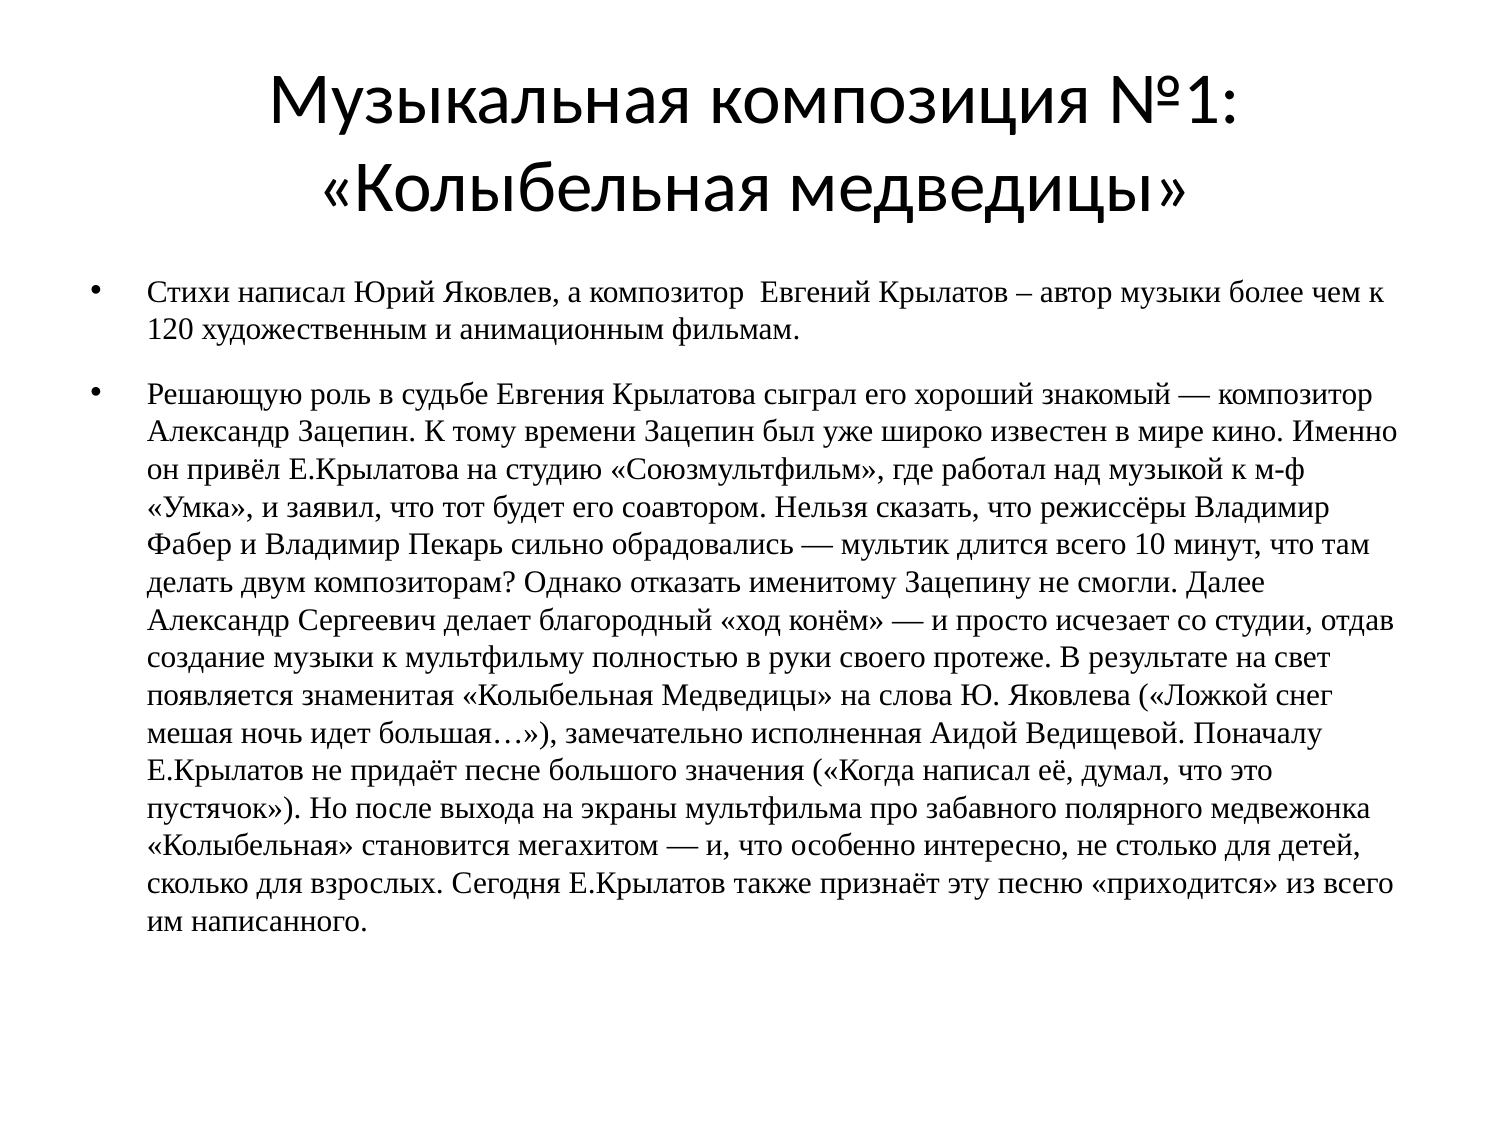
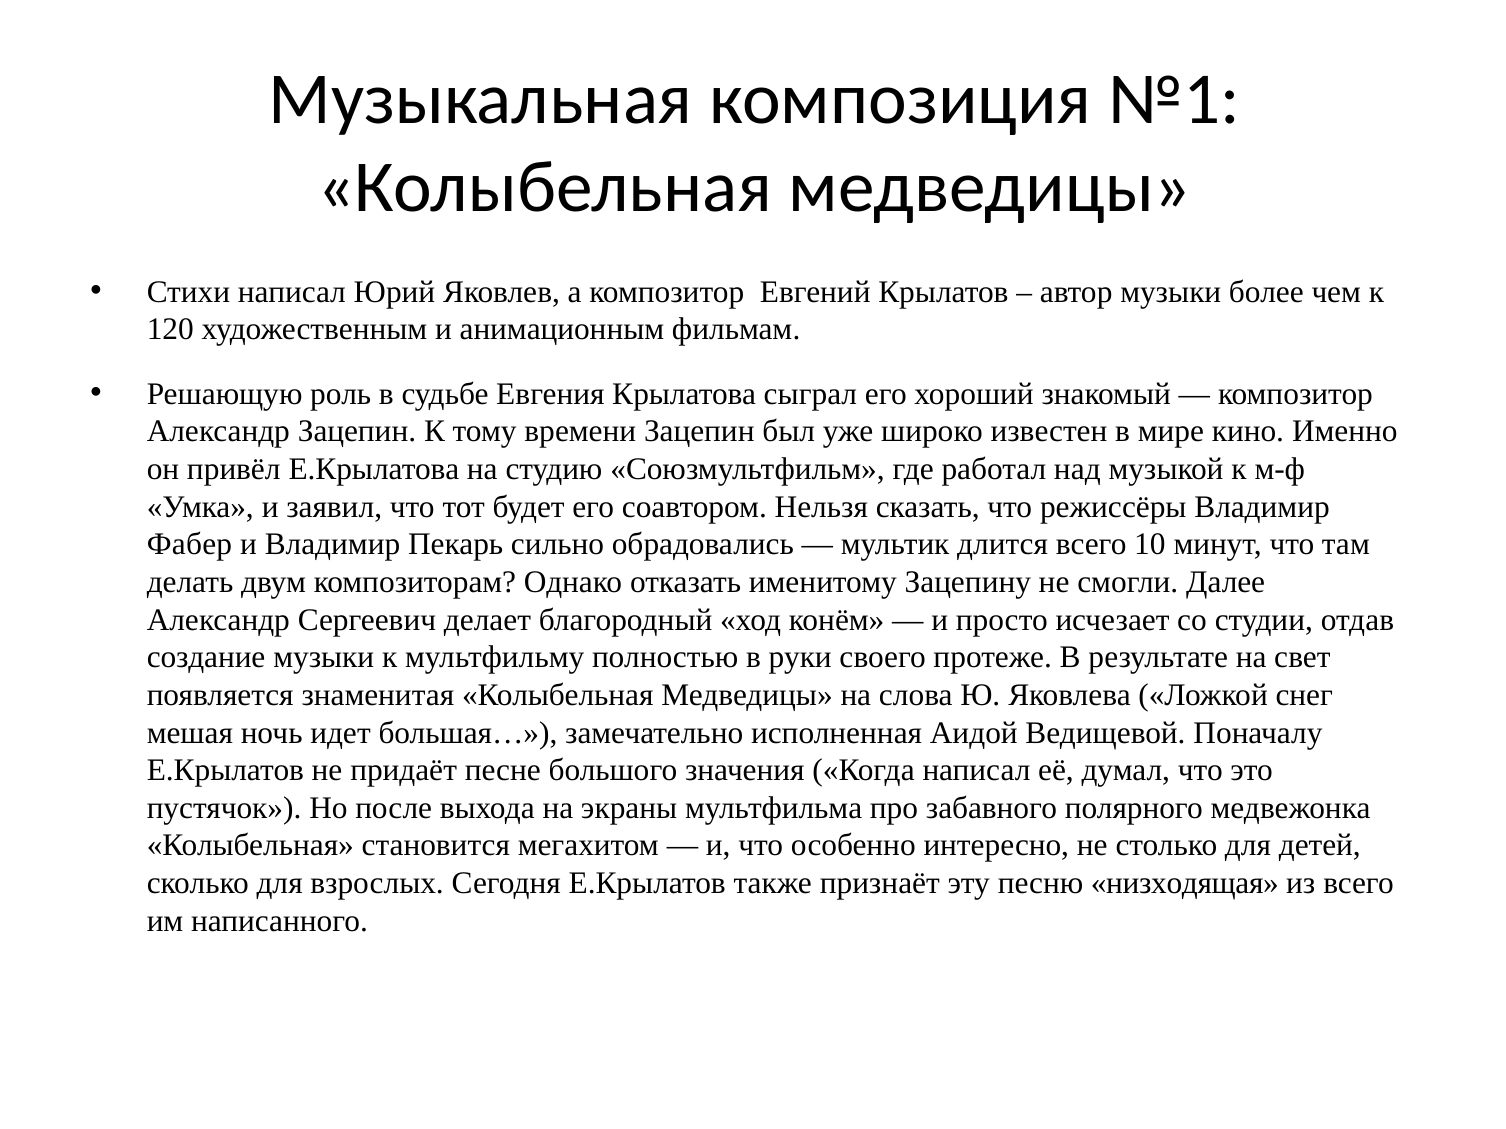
приходится: приходится -> низходящая (1185, 884)
